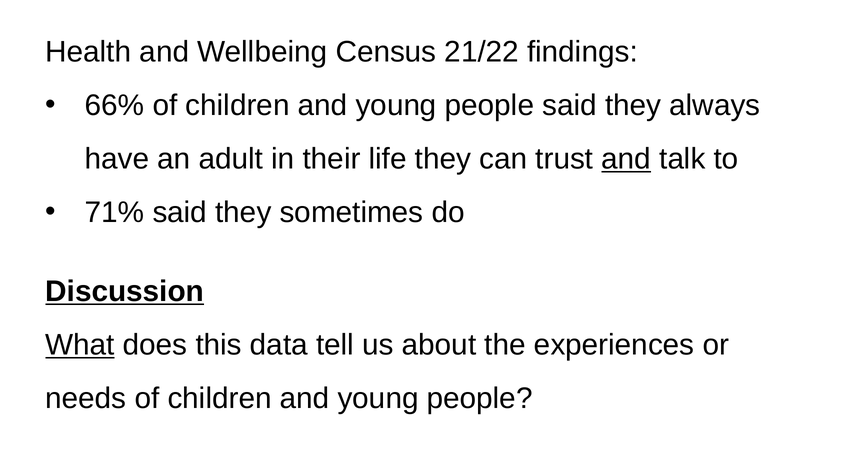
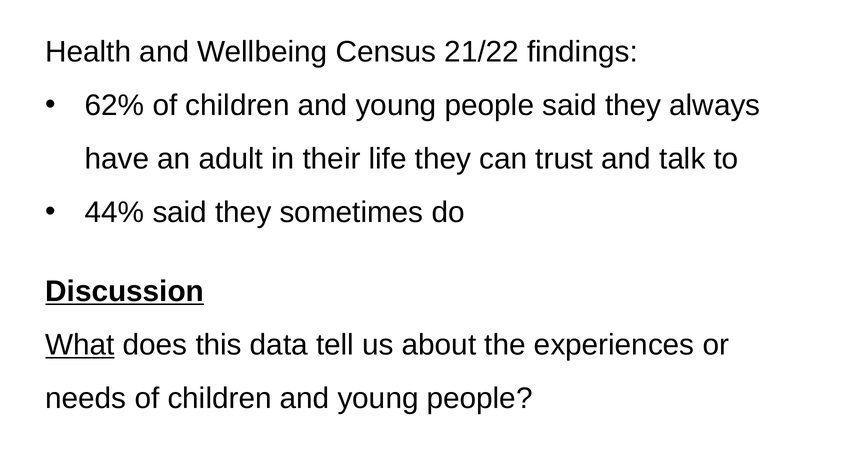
66%: 66% -> 62% (115, 105)
and underline: present -> none (626, 159)
71%: 71% -> 44% (115, 213)
